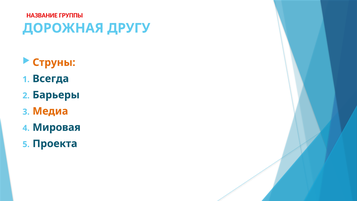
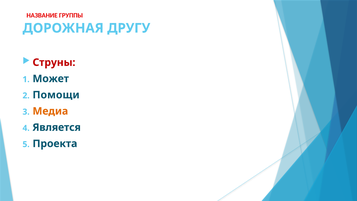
Струны colour: orange -> red (54, 62)
Всегда: Всегда -> Может (51, 79)
Барьеры: Барьеры -> Помощи (56, 95)
Мировая: Мировая -> Является (57, 127)
